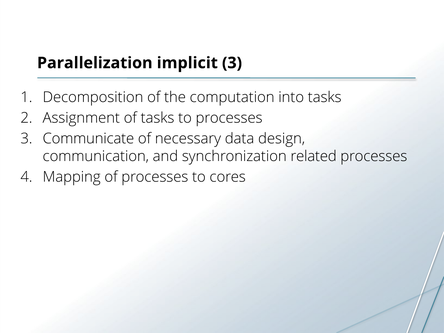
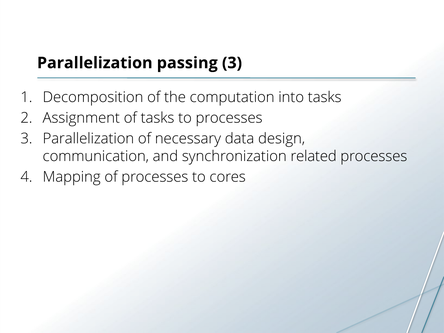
implicit: implicit -> passing (187, 63)
3 Communicate: Communicate -> Parallelization (88, 139)
